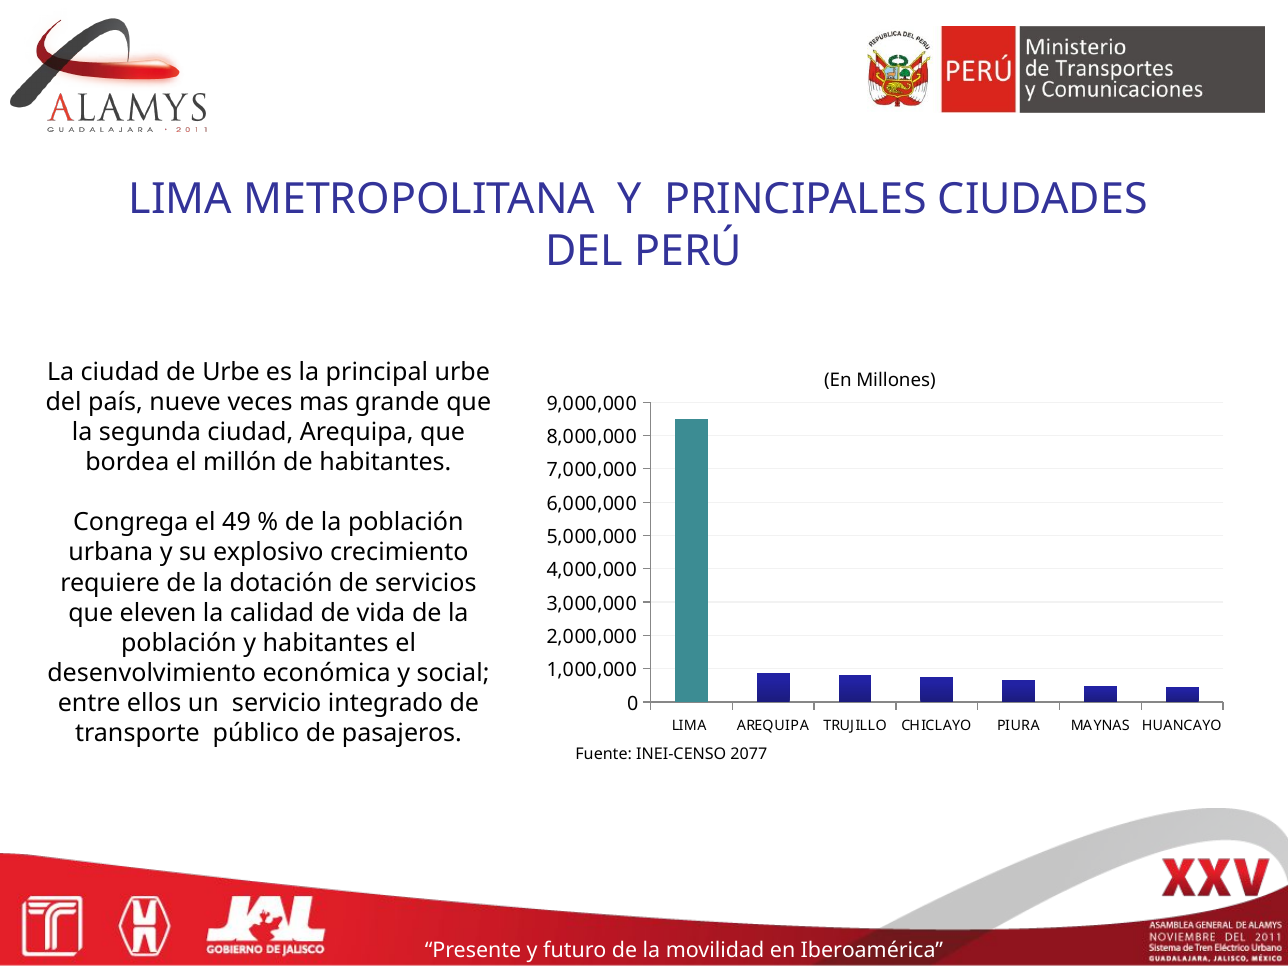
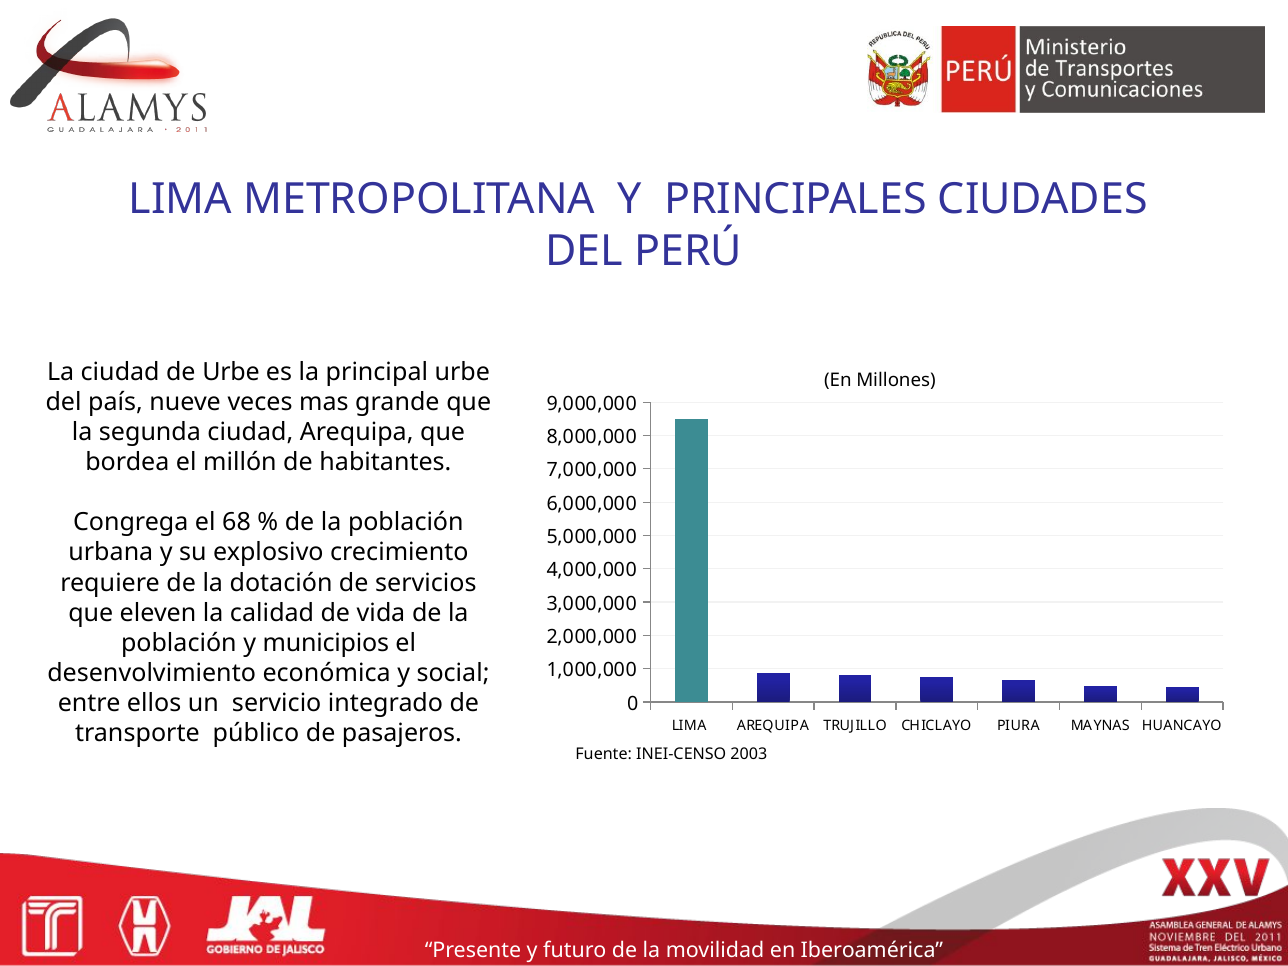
49: 49 -> 68 (237, 523)
y habitantes: habitantes -> municipios (326, 643)
2077: 2077 -> 2003 (749, 754)
